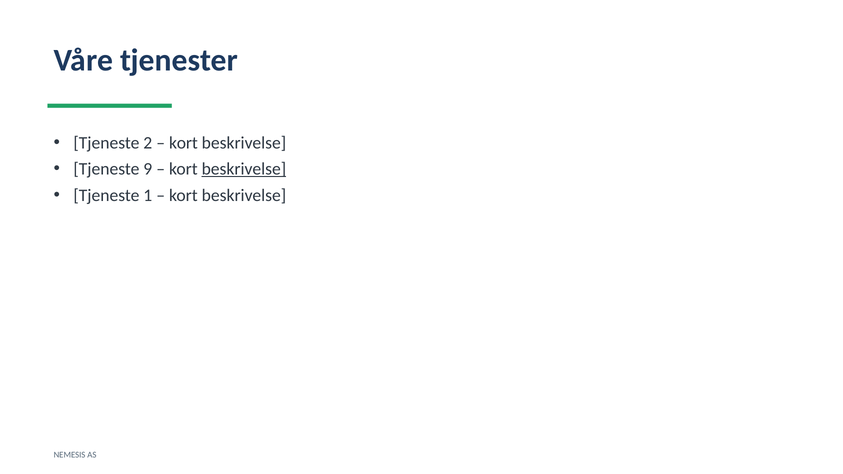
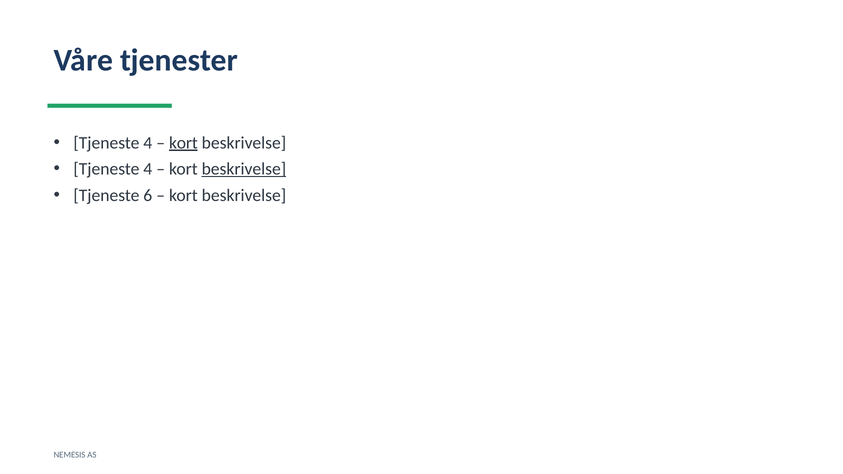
2: 2 -> 4 (148, 143)
kort underline: none -> present (183, 143)
9: 9 -> 4 (148, 169)
1: 1 -> 6 (148, 195)
